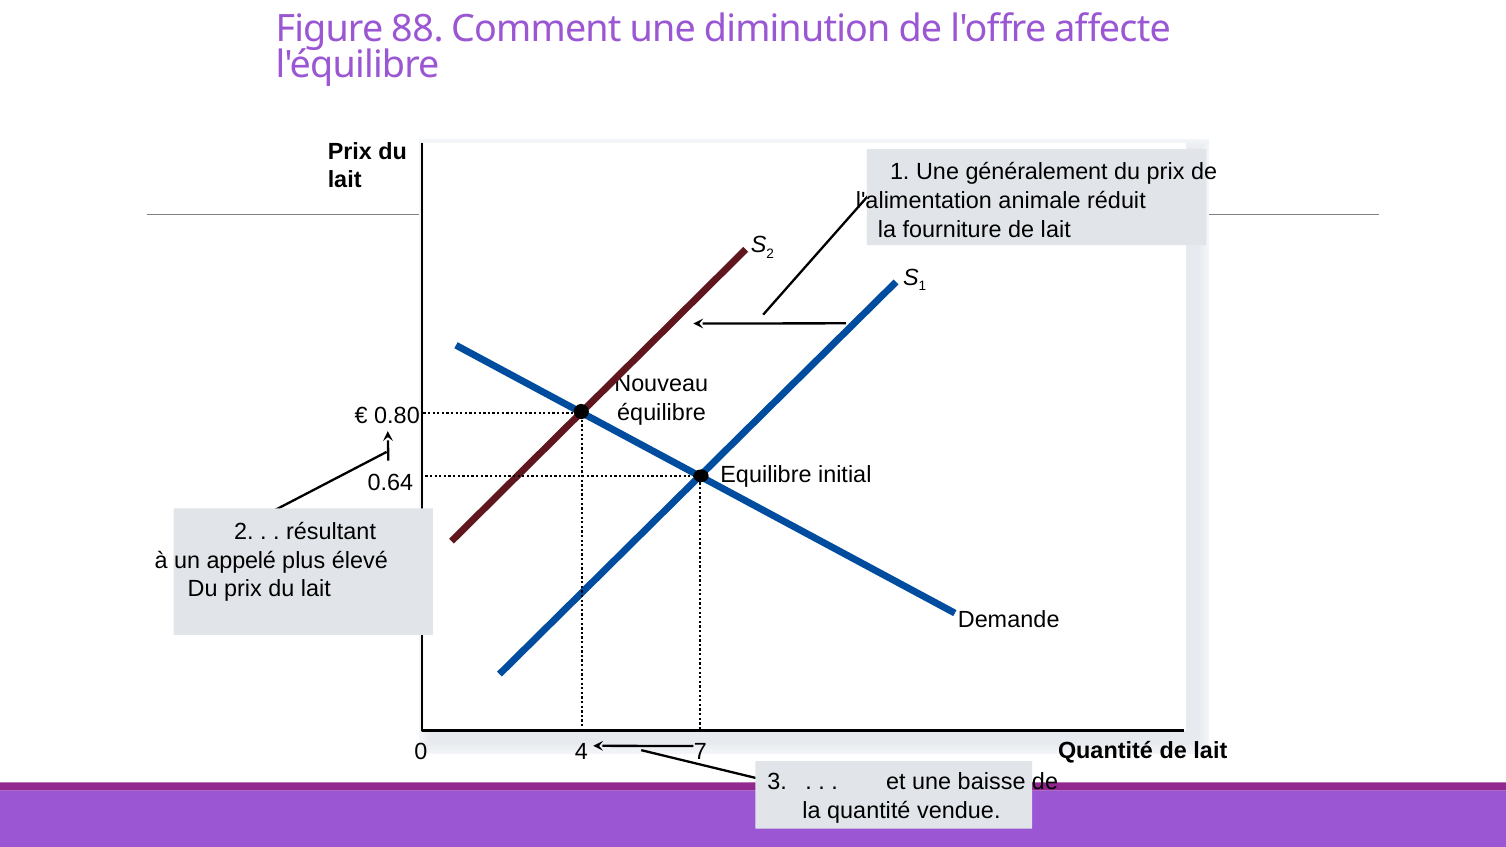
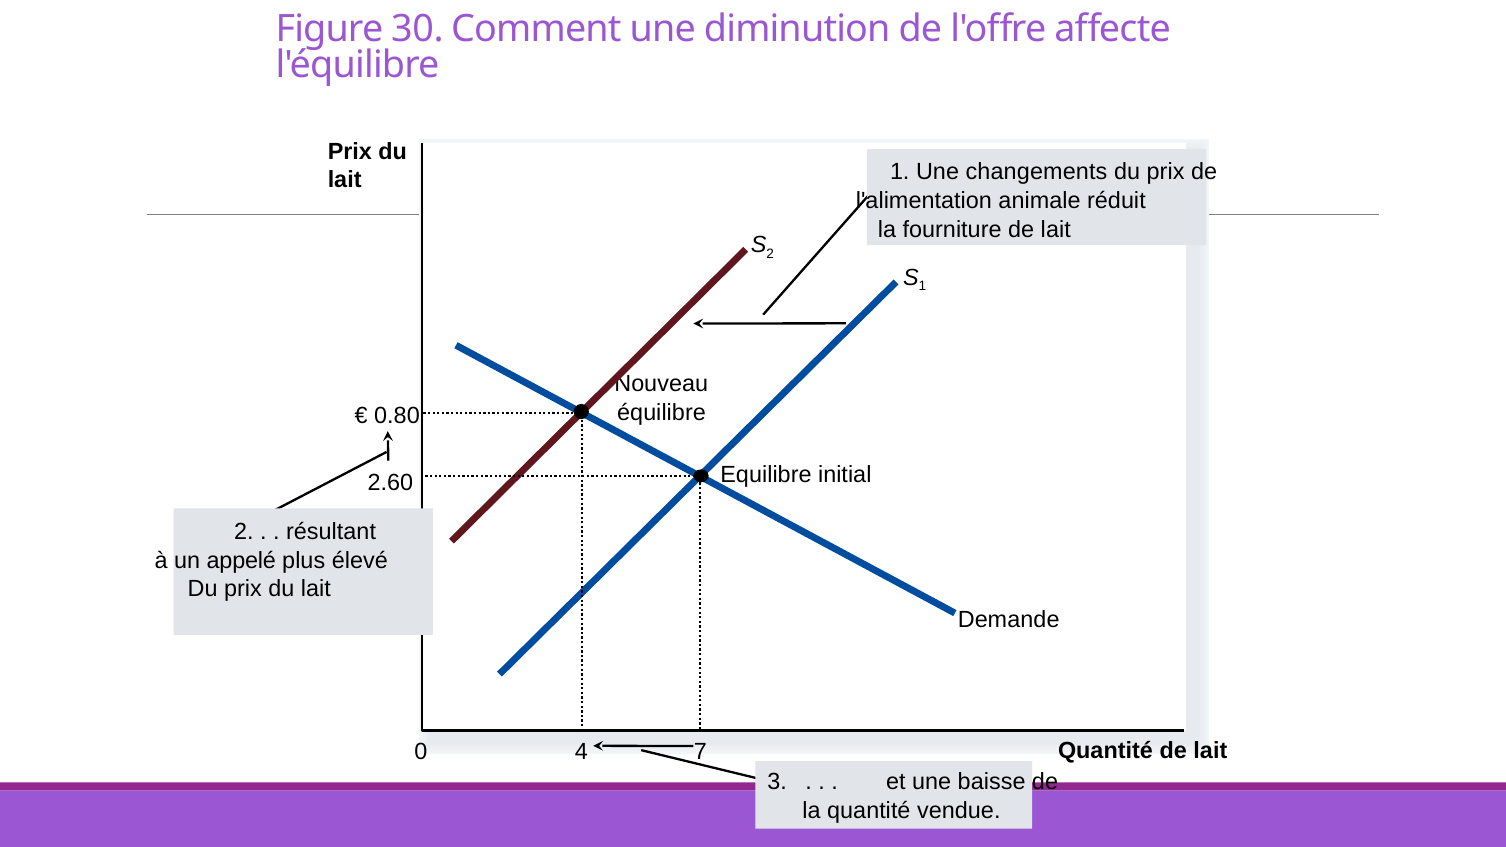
88: 88 -> 30 (417, 29)
généralement: généralement -> changements (1036, 172)
0.64: 0.64 -> 2.60 (390, 482)
